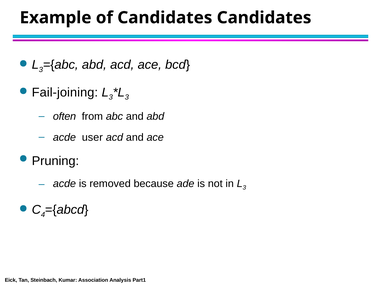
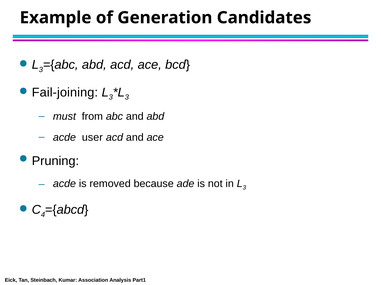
of Candidates: Candidates -> Generation (165, 18)
often: often -> must (64, 117)
